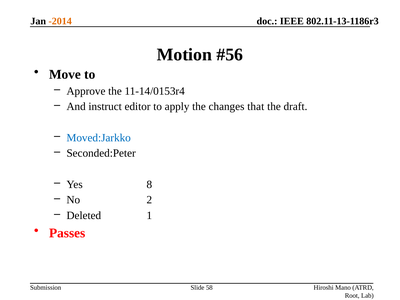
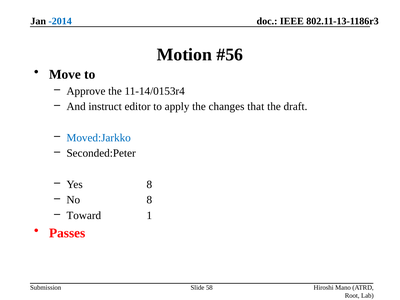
-2014 colour: orange -> blue (60, 21)
No 2: 2 -> 8 (149, 200)
Deleted: Deleted -> Toward (84, 215)
